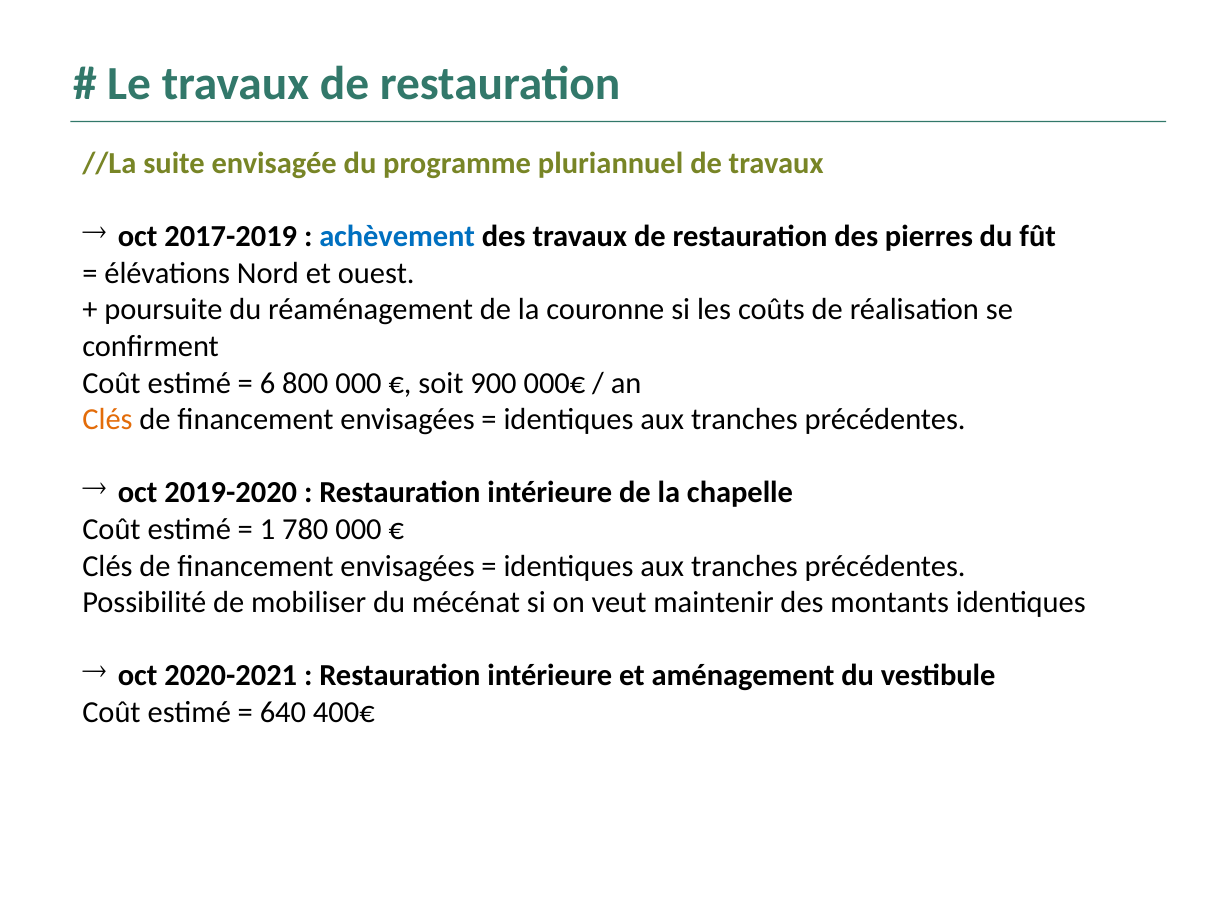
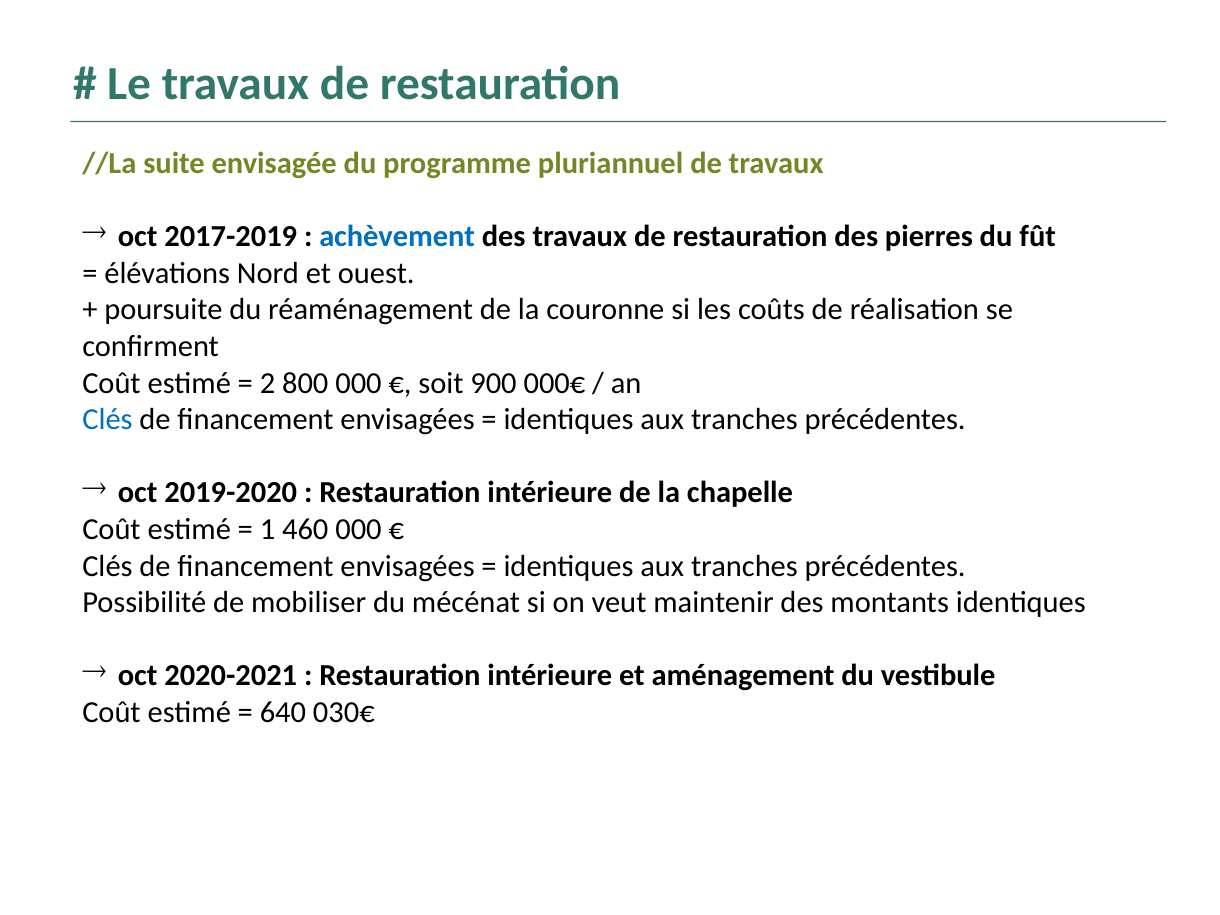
6: 6 -> 2 (268, 383)
Clés colour: orange -> blue (107, 420)
780: 780 -> 460 (305, 529)
400€: 400€ -> 030€ (344, 712)
